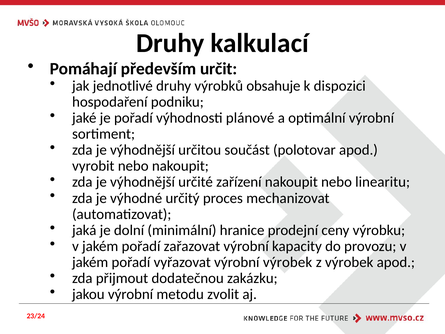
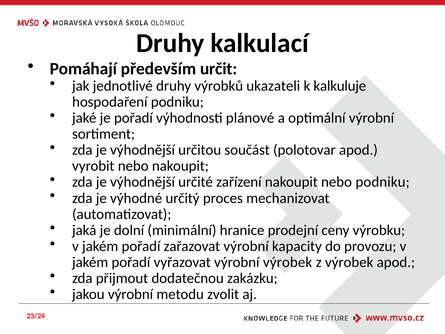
obsahuje: obsahuje -> ukazateli (273, 86)
dispozici: dispozici -> kalkuluje (340, 86)
nebo linearitu: linearitu -> podniku (383, 182)
